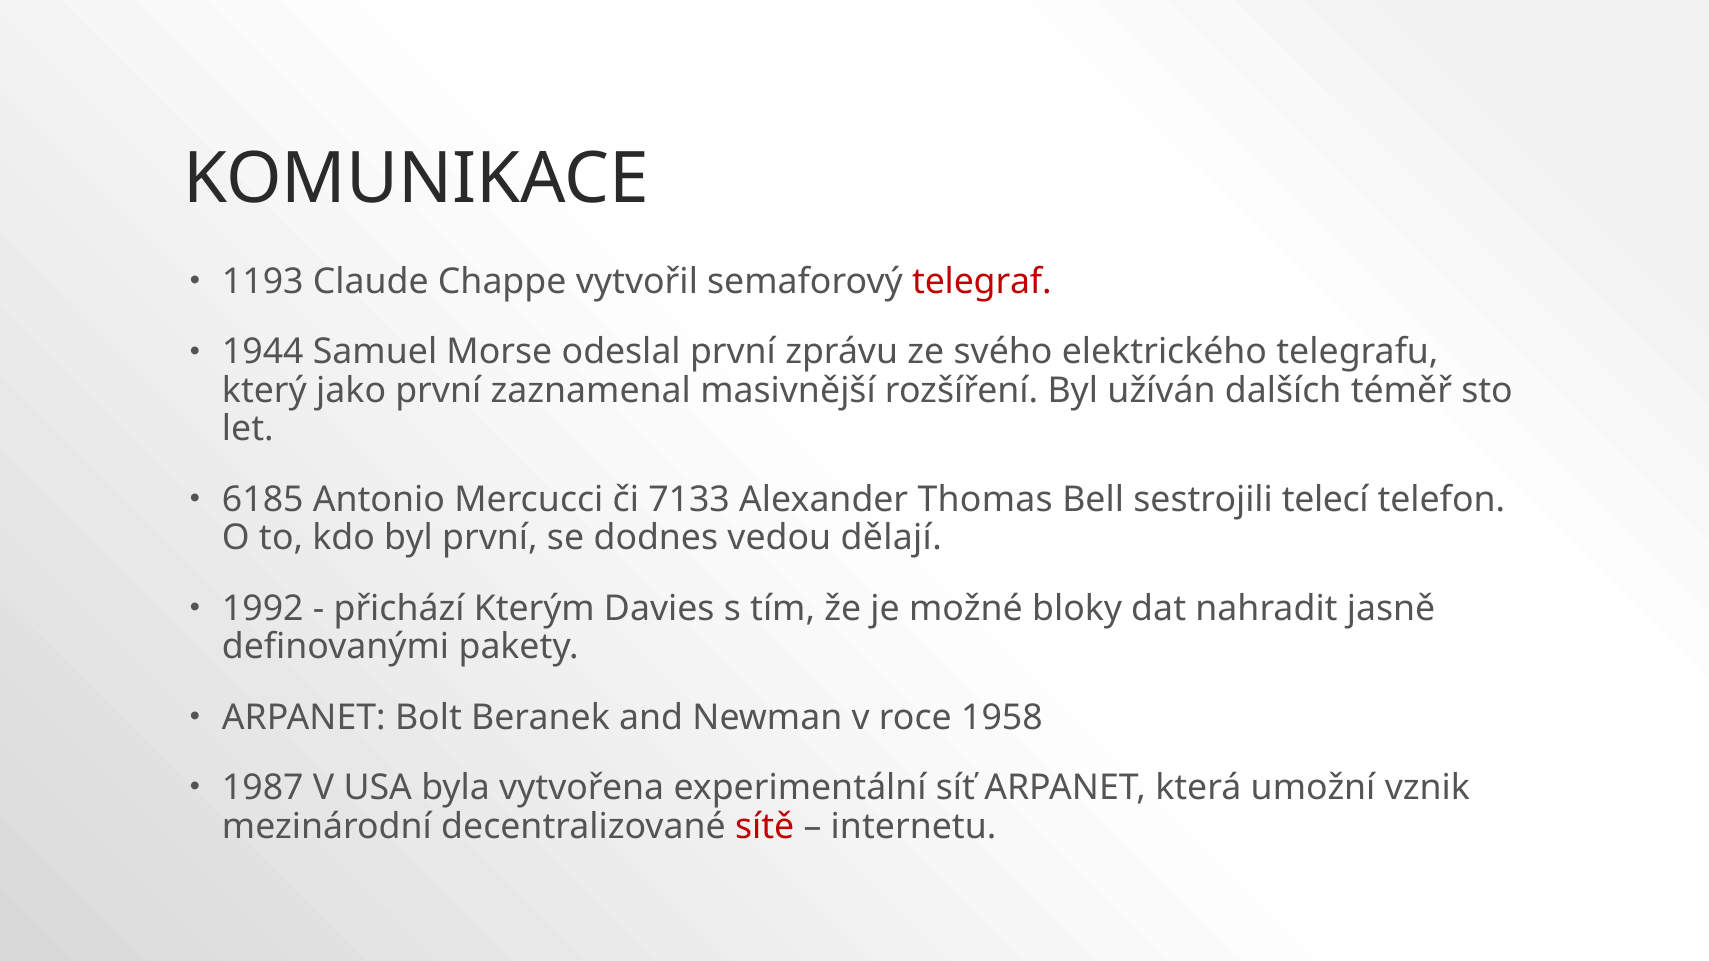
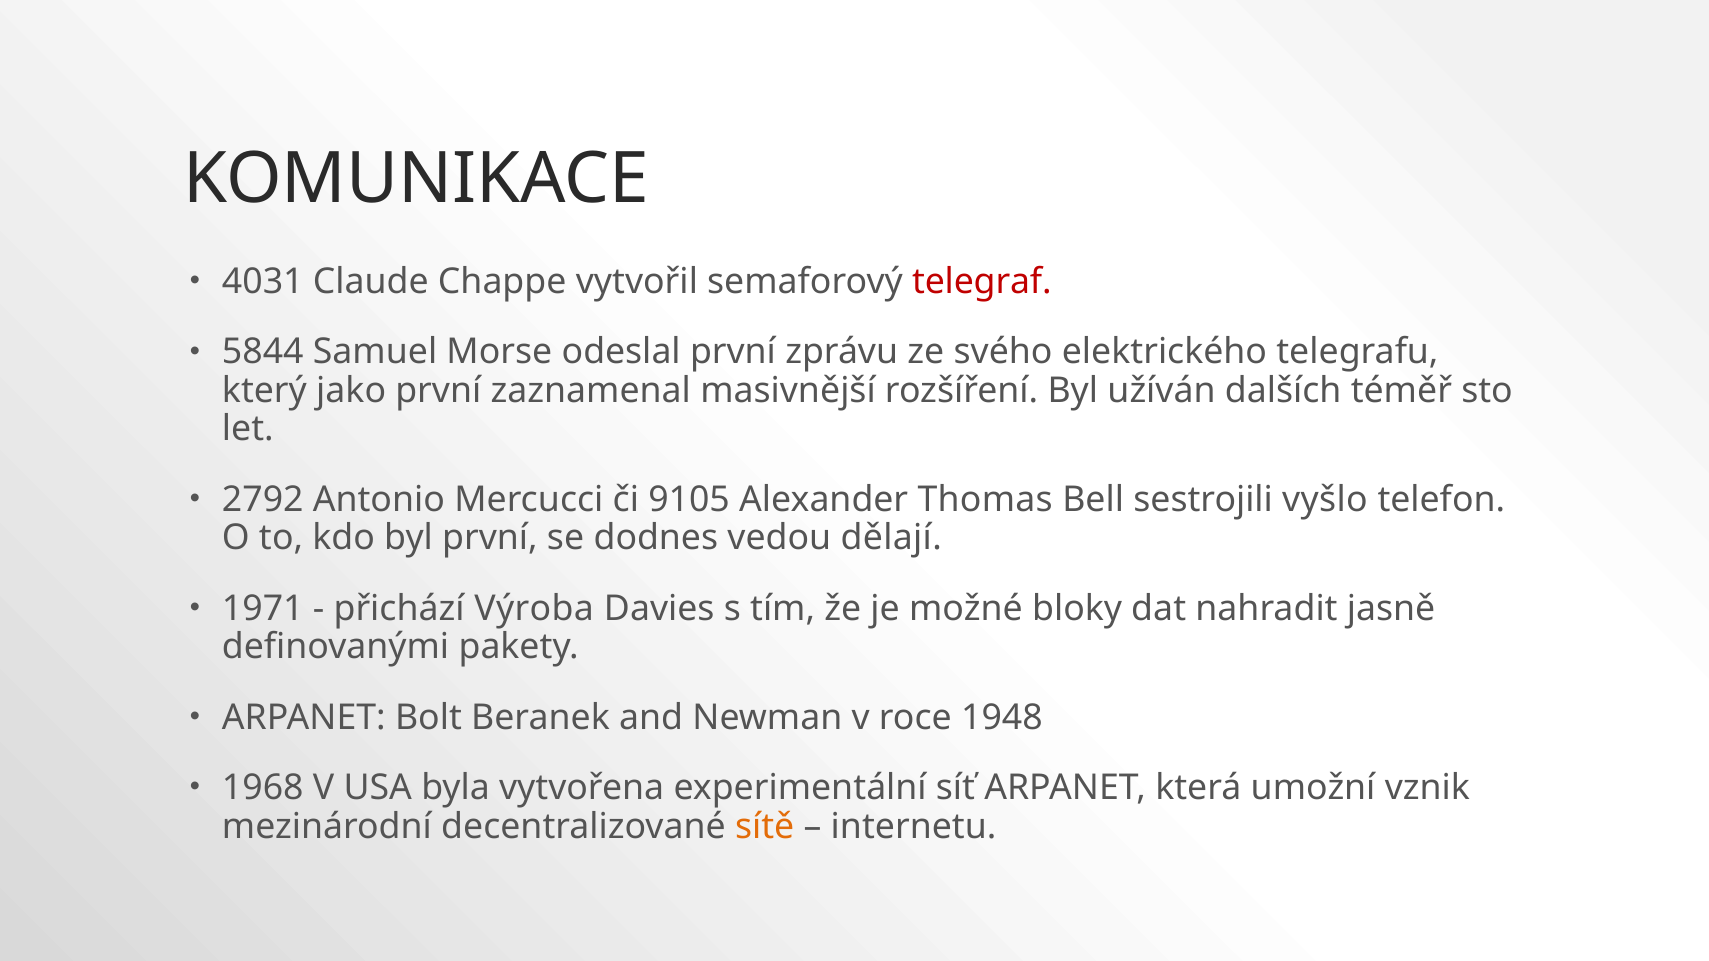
1193: 1193 -> 4031 (263, 282)
1944: 1944 -> 5844 (263, 352)
6185: 6185 -> 2792 (263, 500)
7133: 7133 -> 9105 (689, 500)
telecí: telecí -> vyšlo (1325, 500)
1992: 1992 -> 1971 (263, 609)
Kterým: Kterým -> Výroba (534, 609)
1958: 1958 -> 1948 (1002, 718)
1987: 1987 -> 1968 (263, 788)
sítě colour: red -> orange (765, 827)
